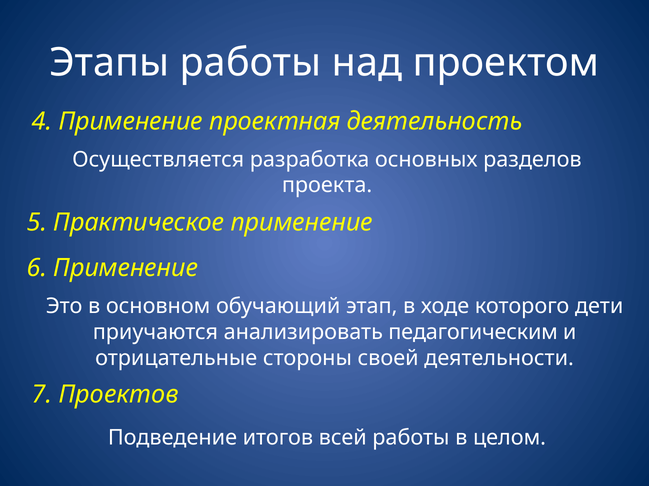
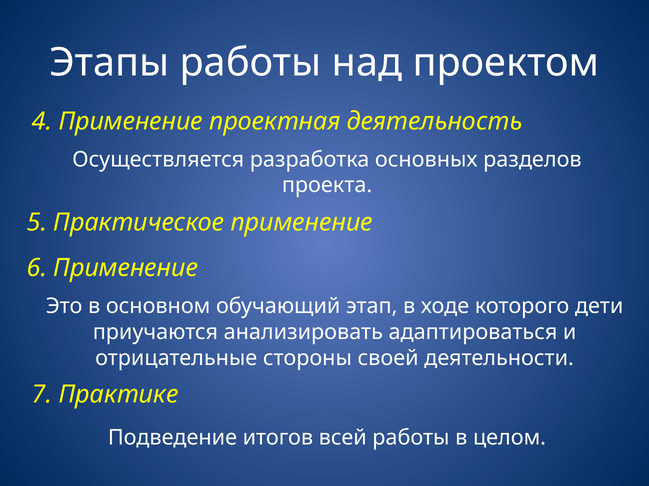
педагогическим: педагогическим -> адаптироваться (473, 333)
Проектов: Проектов -> Практике (119, 395)
